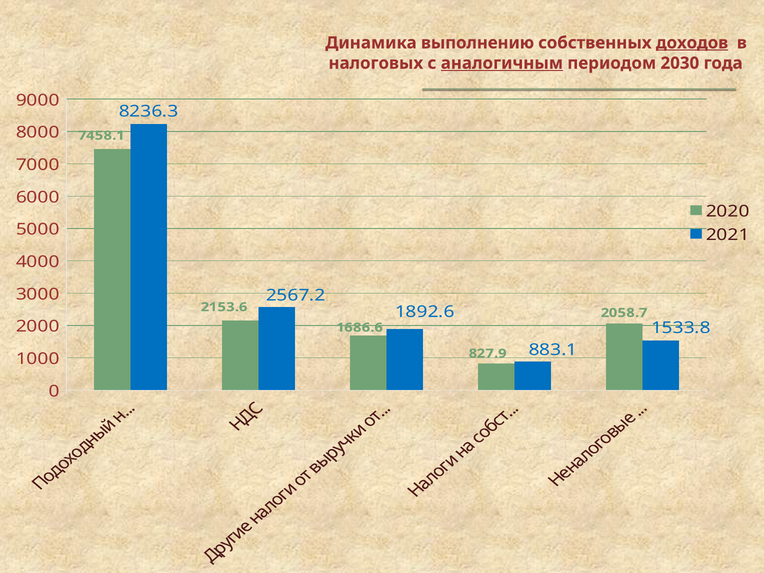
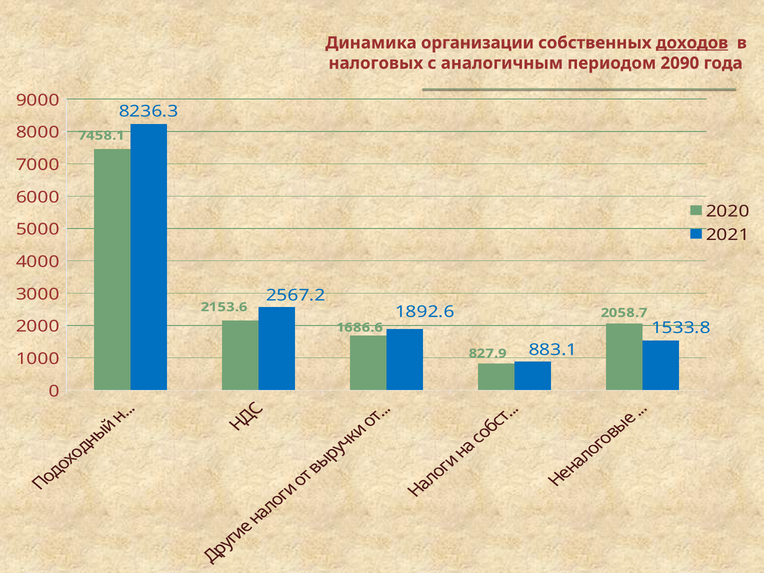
выполнению: выполнению -> организации (478, 43)
аналогичным underline: present -> none (502, 63)
2030: 2030 -> 2090 (680, 63)
